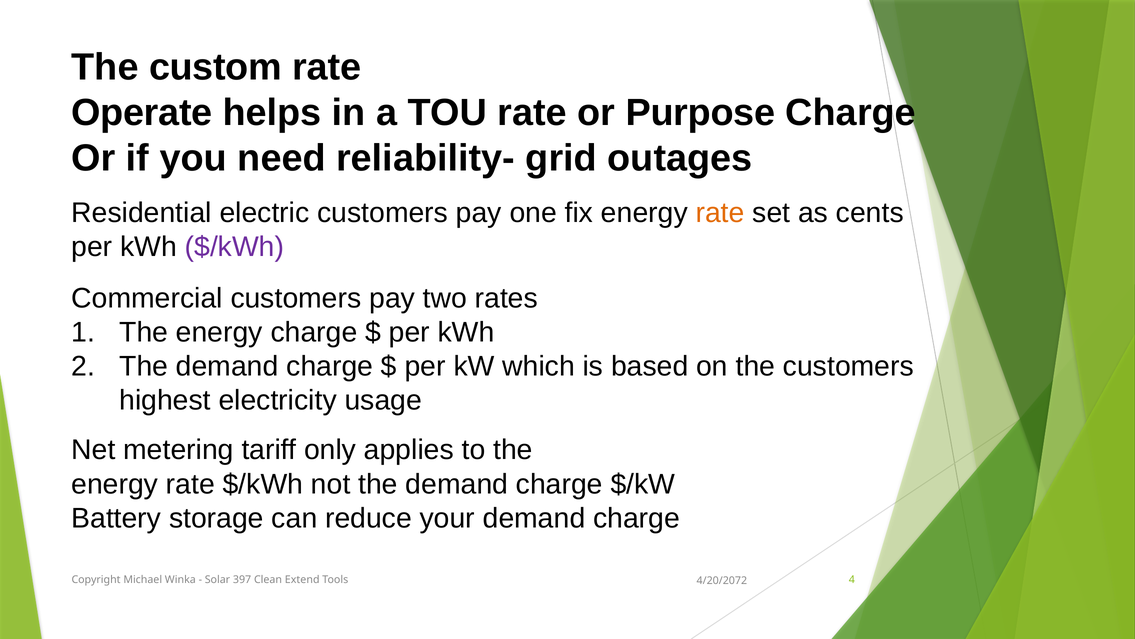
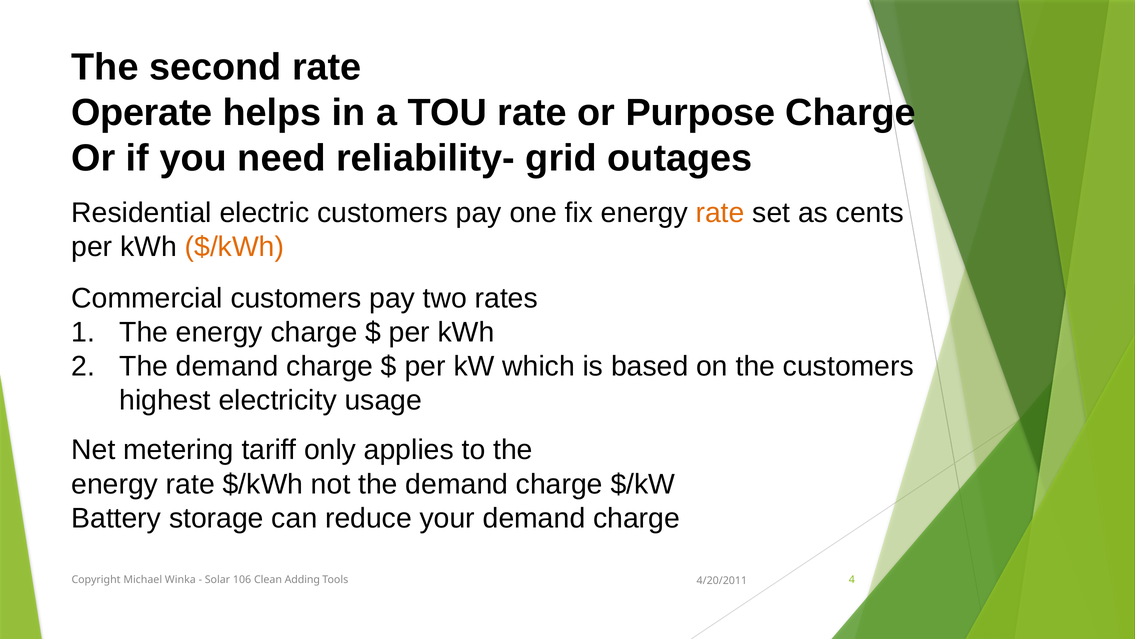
custom: custom -> second (215, 67)
$/kWh colour: purple -> orange (234, 247)
397: 397 -> 106 (242, 579)
Extend: Extend -> Adding (302, 579)
4/20/2072: 4/20/2072 -> 4/20/2011 (722, 580)
